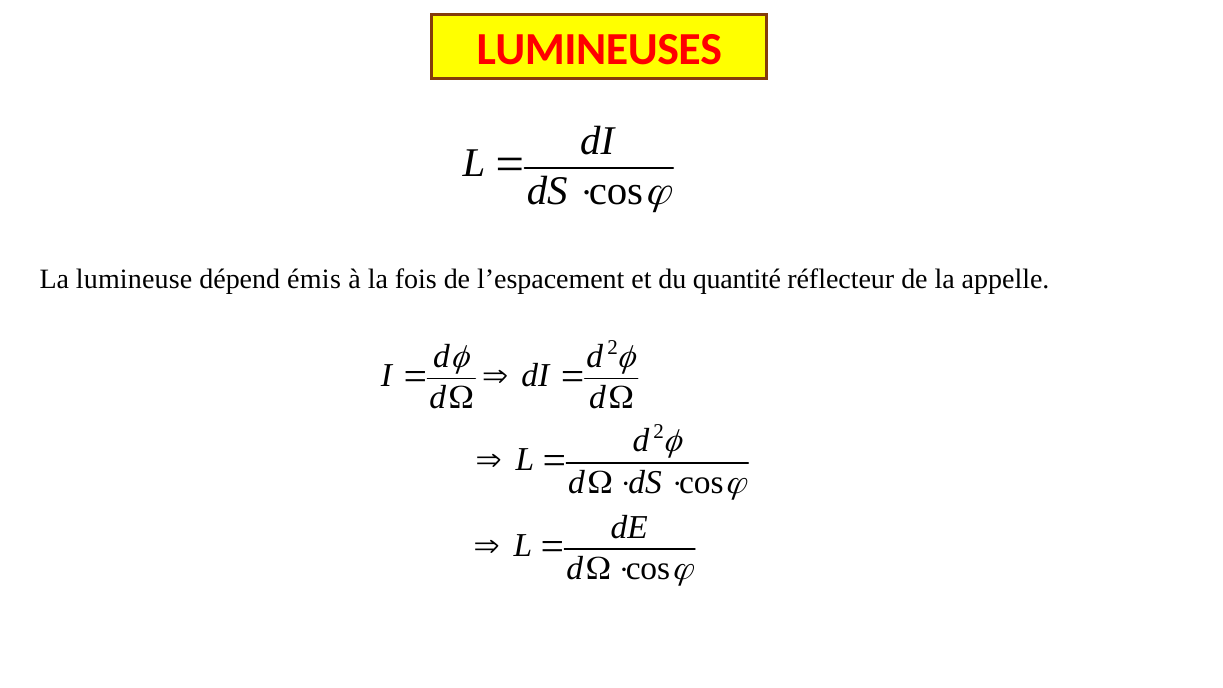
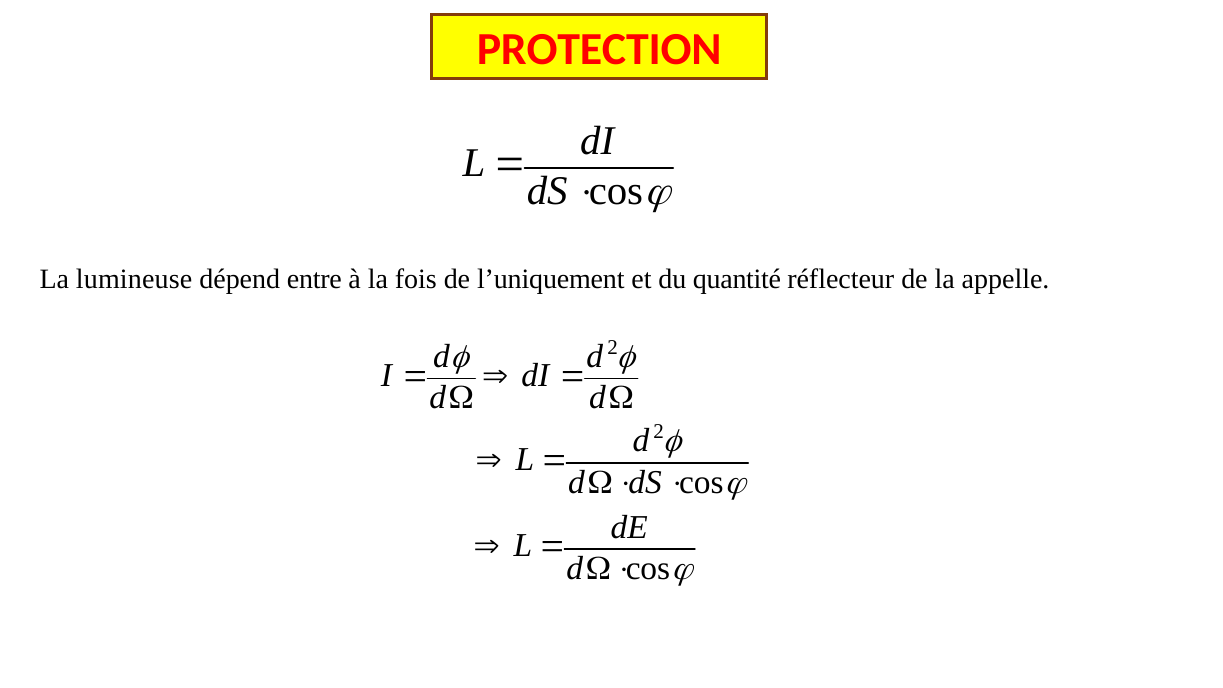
LUMINEUSES: LUMINEUSES -> PROTECTION (599, 50)
émis: émis -> entre (314, 279)
l’espacement: l’espacement -> l’uniquement (551, 279)
